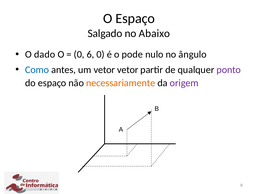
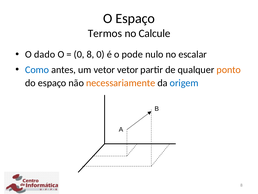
Salgado: Salgado -> Termos (105, 33)
Abaixo: Abaixo -> Calcule (155, 33)
0 6: 6 -> 8 (90, 54)
ângulo: ângulo -> escalar (193, 54)
ponto colour: purple -> orange (229, 70)
origem colour: purple -> blue (184, 83)
